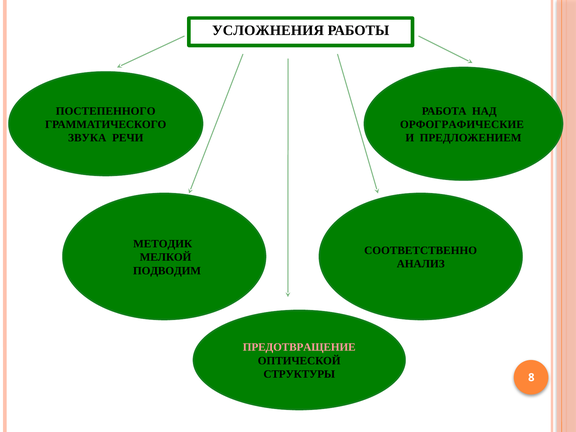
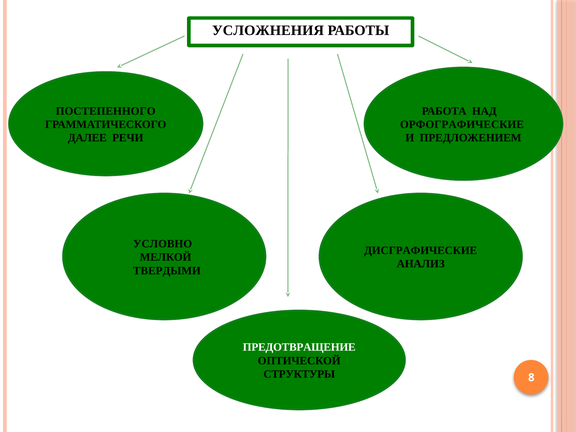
ЗВУКА: ЗВУКА -> ДАЛЕЕ (87, 138)
МЕТОДИК: МЕТОДИК -> УСЛОВНО (163, 244)
СООТВЕТСТВЕННО: СООТВЕТСТВЕННО -> ДИСГРАФИЧЕСКИЕ (421, 251)
ПОДВОДИМ: ПОДВОДИМ -> ТВЕРДЫМИ (167, 271)
ПРЕДОТВРАЩЕНИЕ colour: pink -> white (299, 347)
